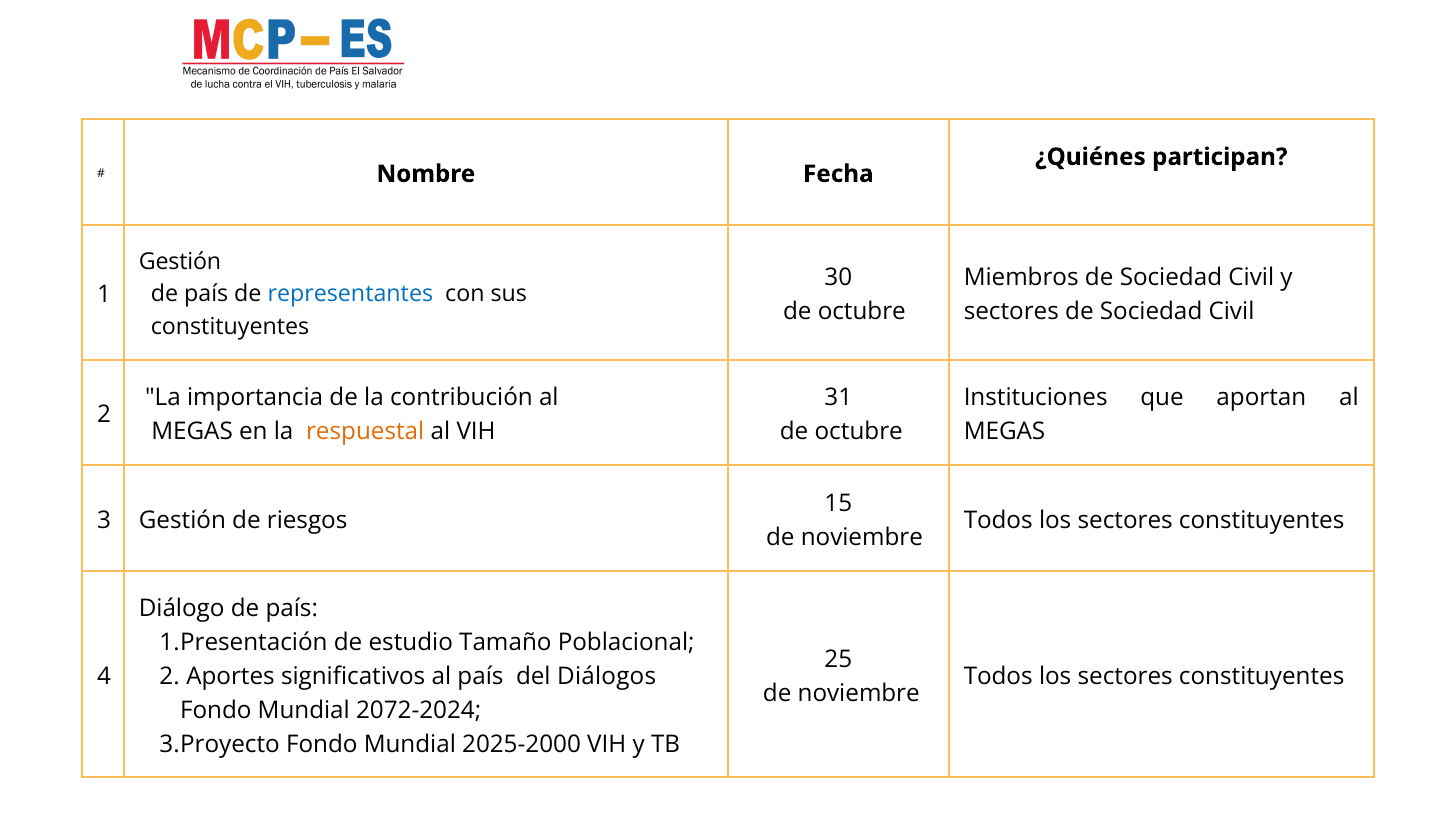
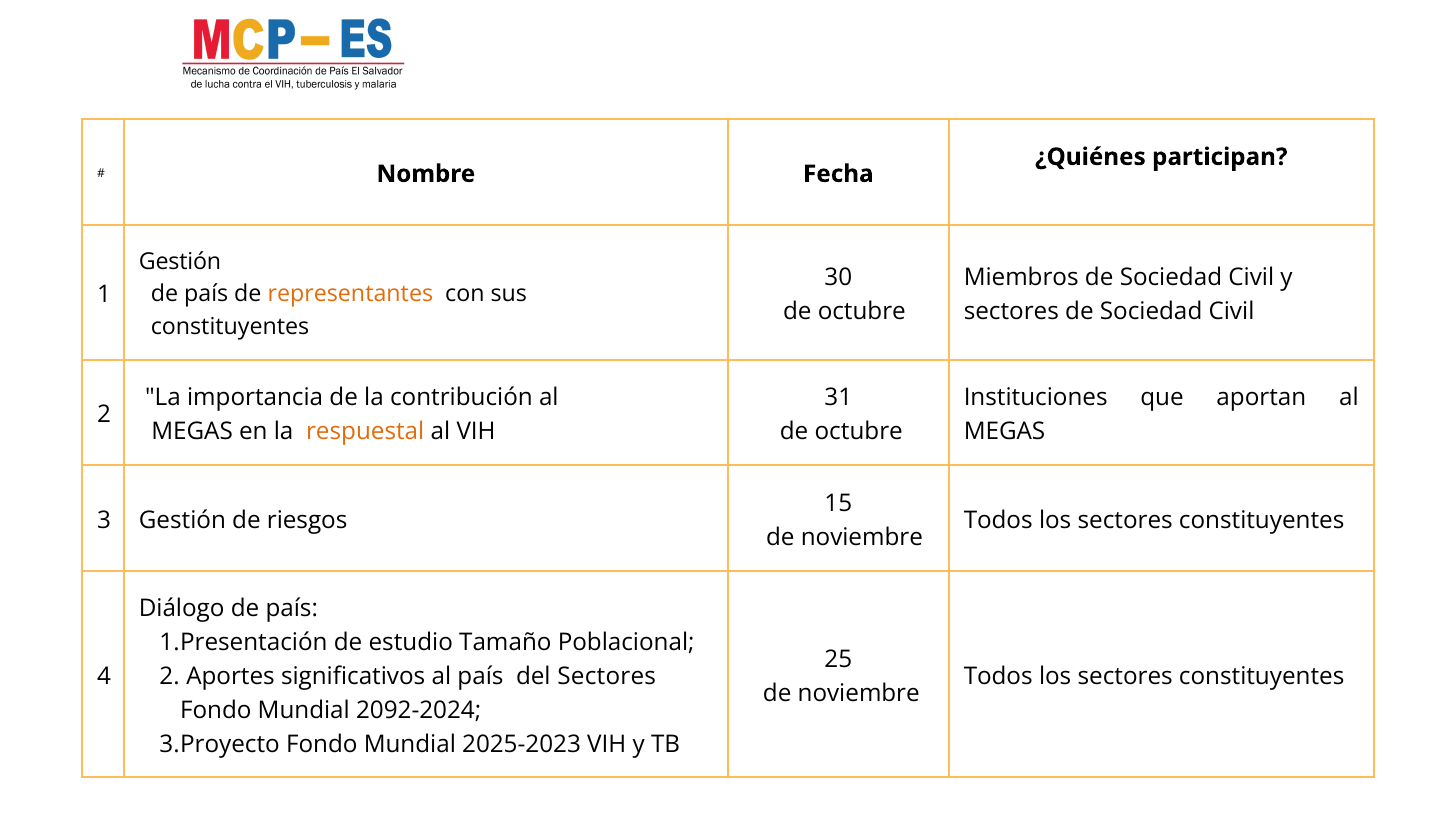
representantes colour: blue -> orange (350, 294)
del Diálogos: Diálogos -> Sectores (607, 676)
2072-2024: 2072-2024 -> 2092-2024 (419, 710)
2025-2000: 2025-2000 -> 2025-2023 (522, 744)
